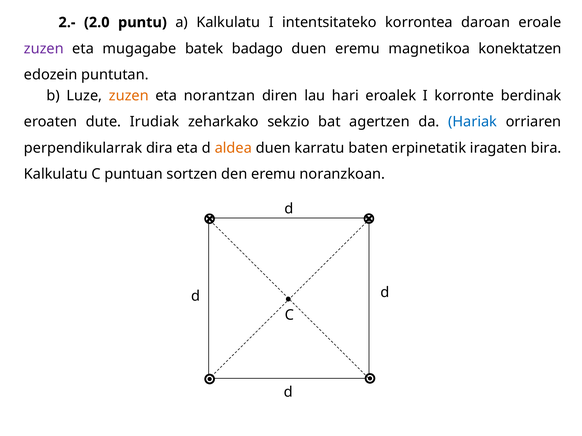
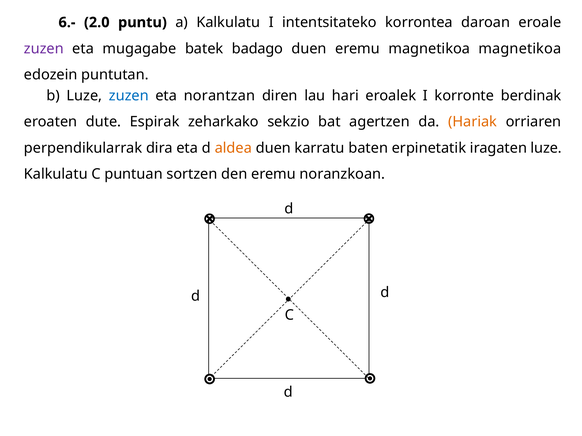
2.-: 2.- -> 6.- (67, 22)
magnetikoa konektatzen: konektatzen -> magnetikoa (520, 49)
zuzen colour: orange -> blue (129, 96)
Irudiak: Irudiak -> Espirak (155, 122)
Hariak colour: blue -> orange (473, 122)
iragaten bira: bira -> luze (546, 148)
